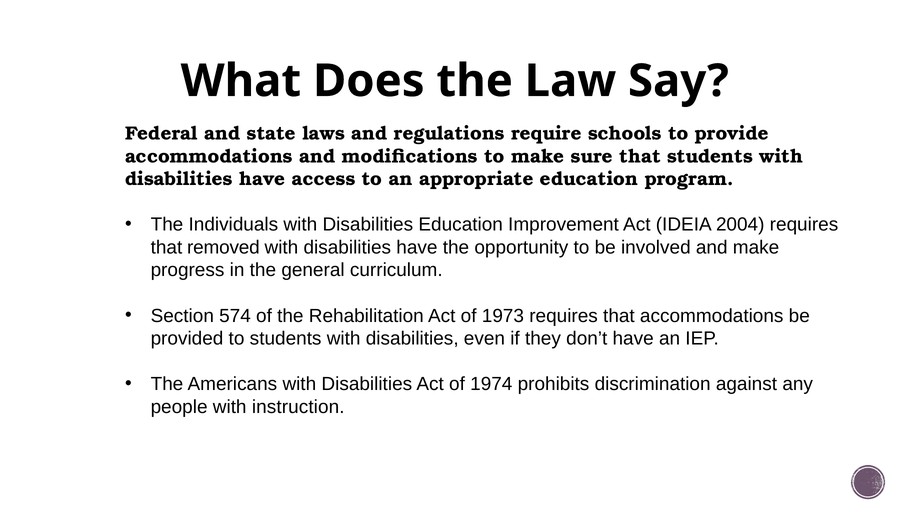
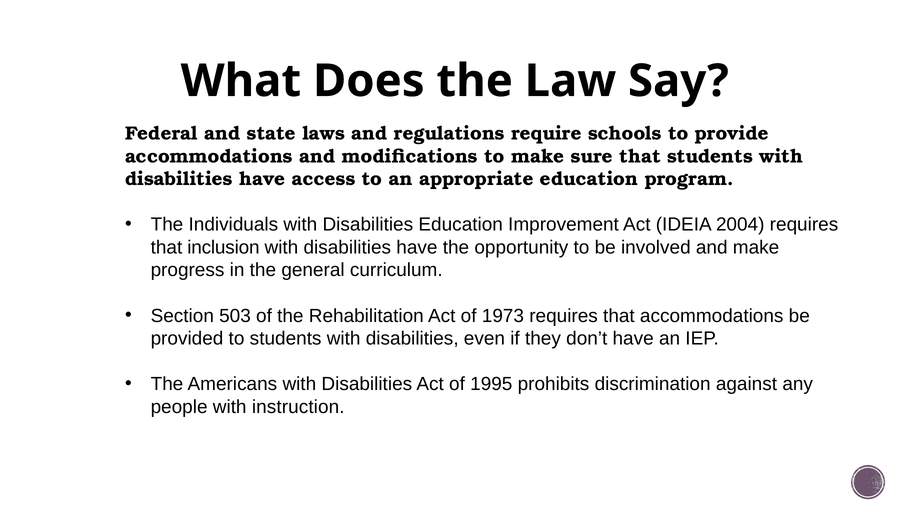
removed: removed -> inclusion (223, 247)
574: 574 -> 503 (235, 316)
1974: 1974 -> 1995 (491, 384)
